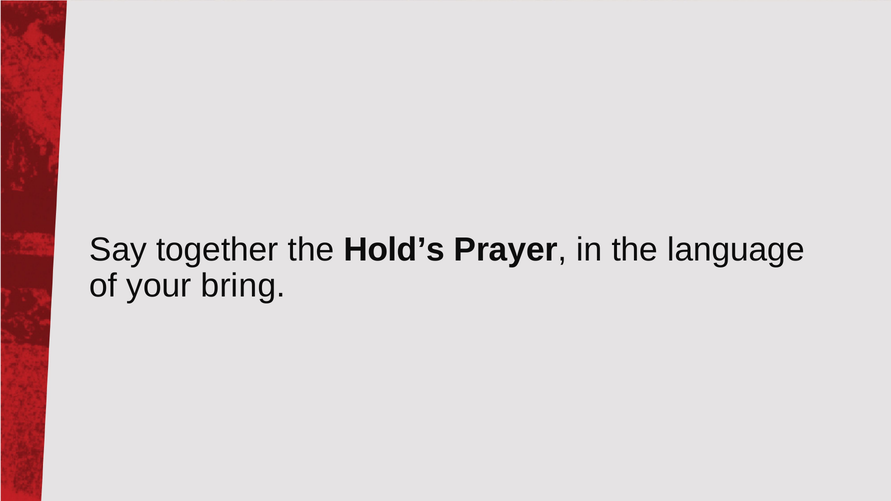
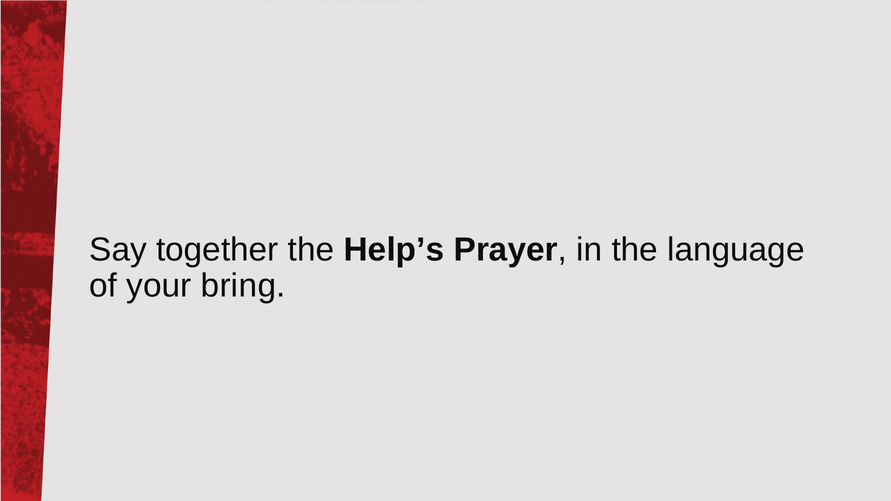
Hold’s: Hold’s -> Help’s (394, 250)
